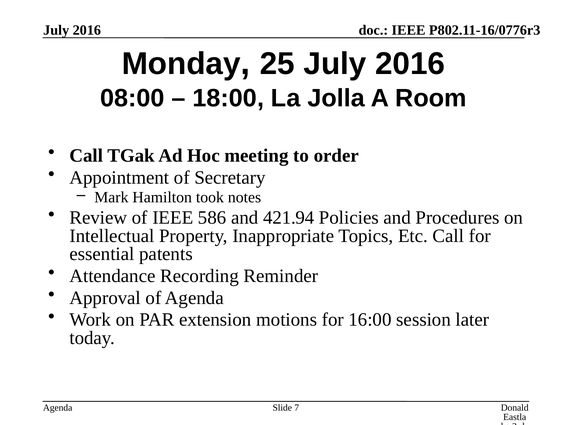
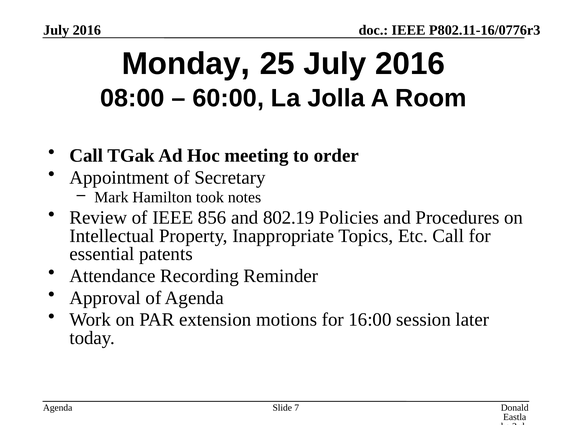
18:00: 18:00 -> 60:00 (228, 98)
586: 586 -> 856 (212, 218)
421.94: 421.94 -> 802.19 (289, 218)
